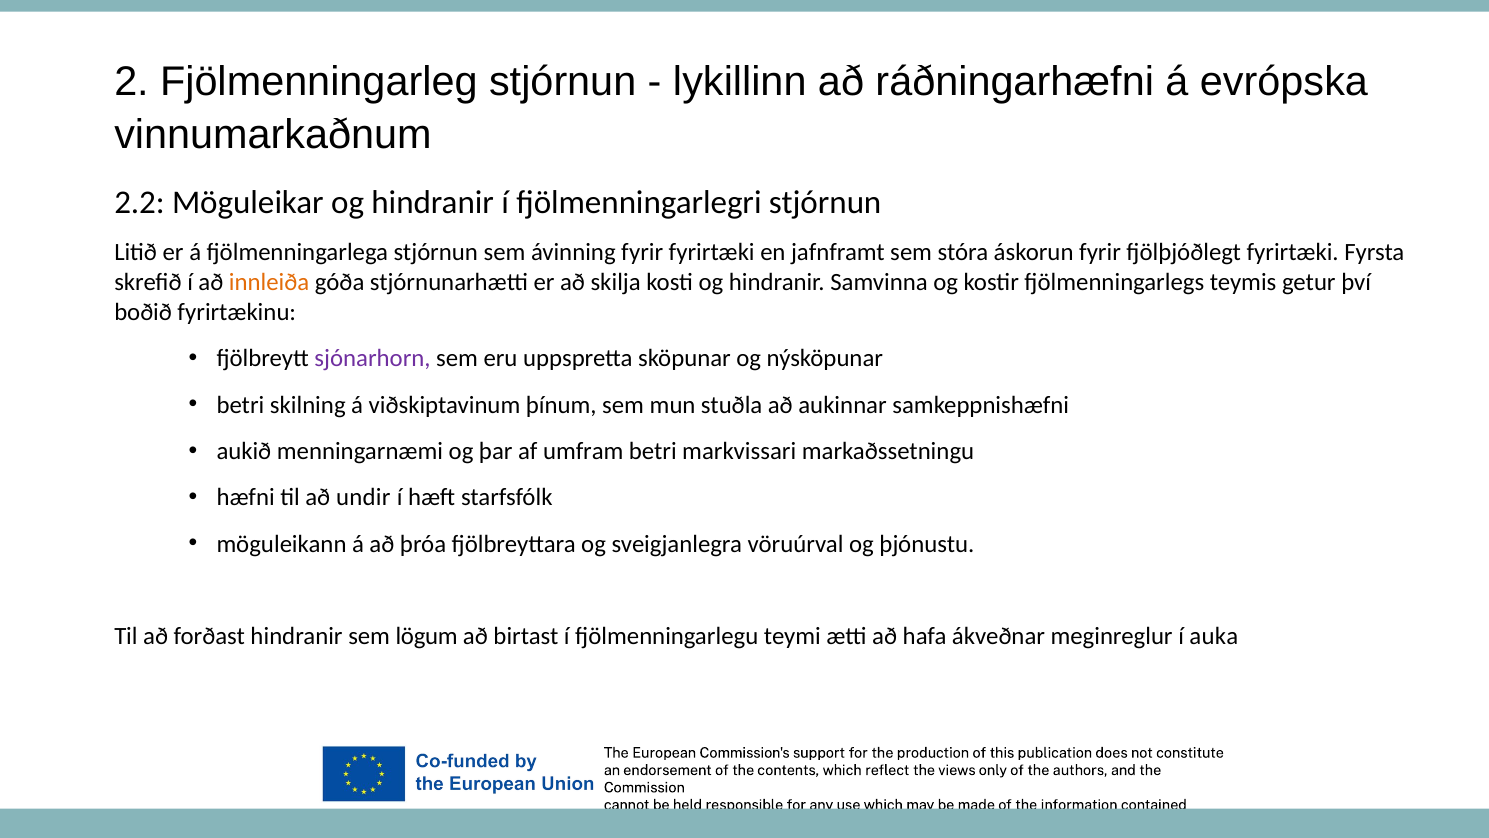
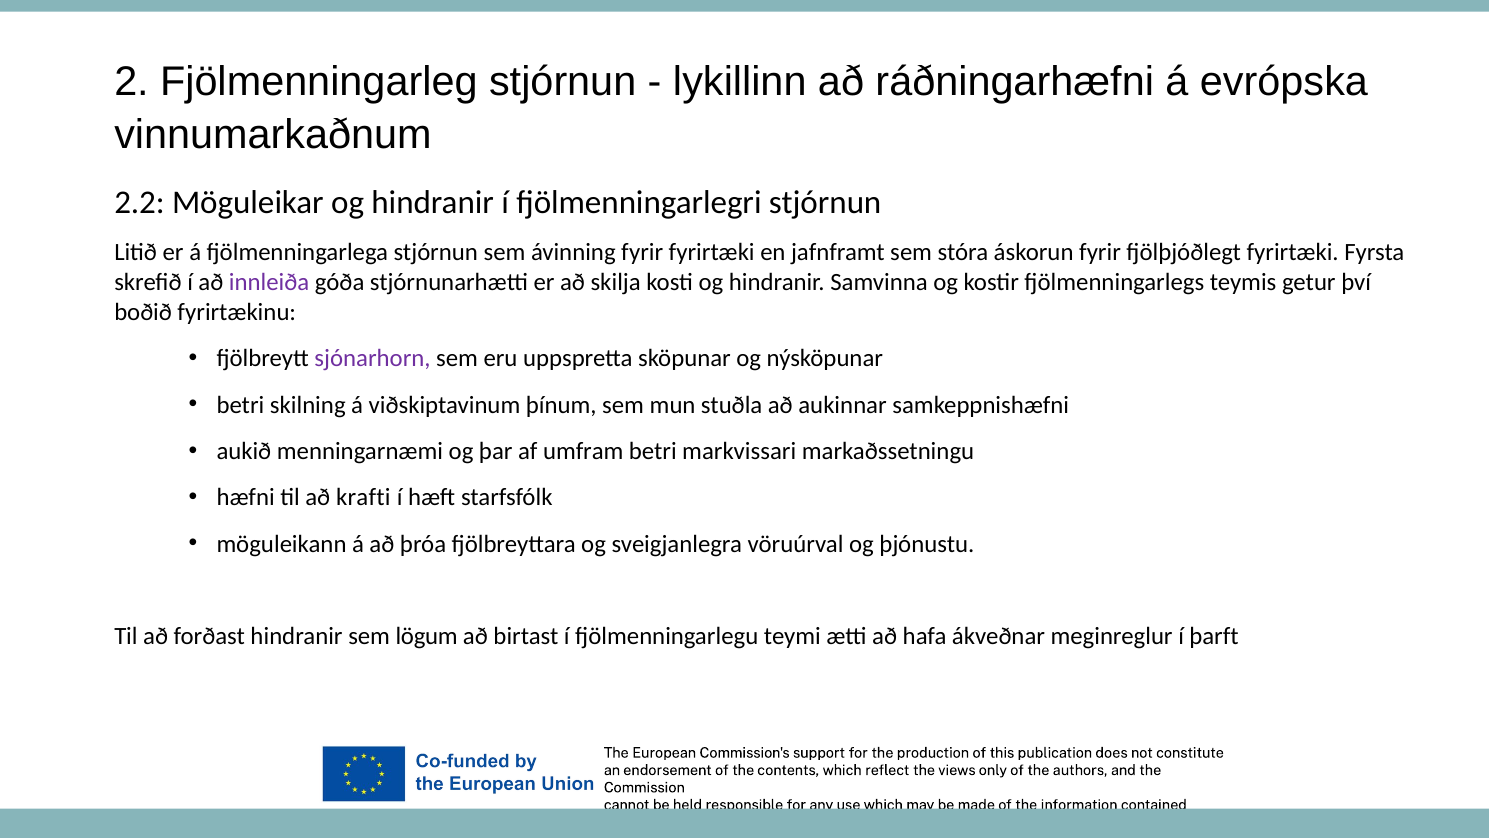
innleiða colour: orange -> purple (269, 282)
undir: undir -> krafti (363, 497)
auka: auka -> þarft (1214, 636)
